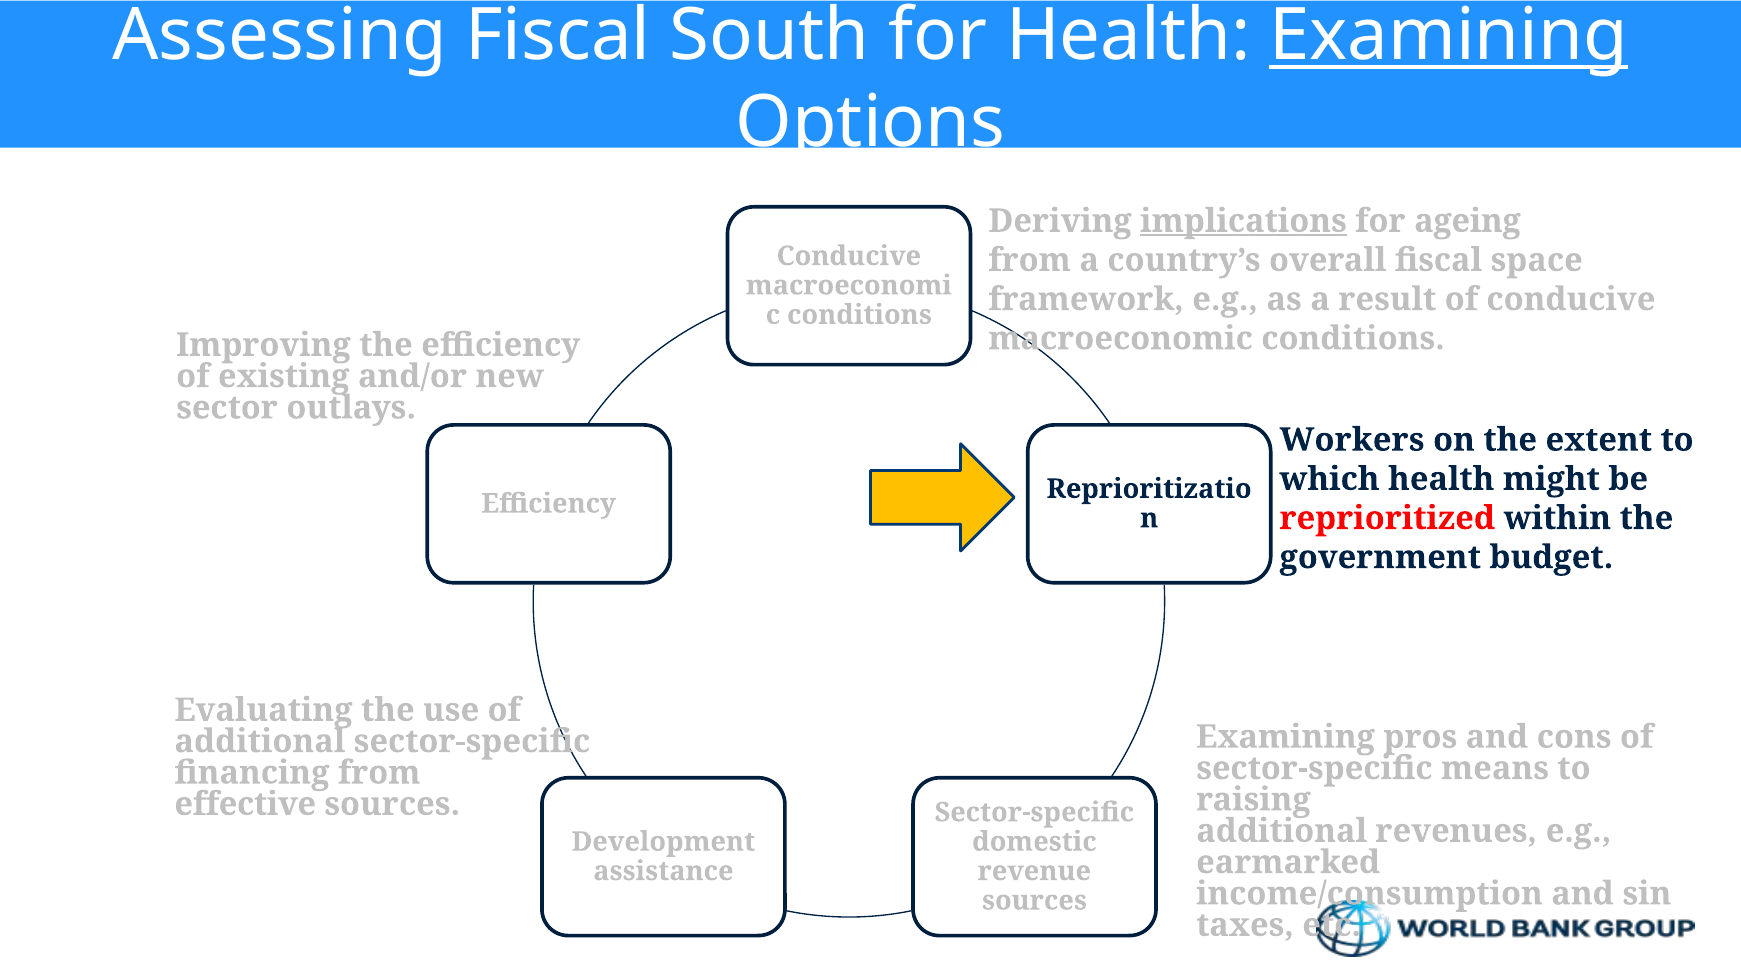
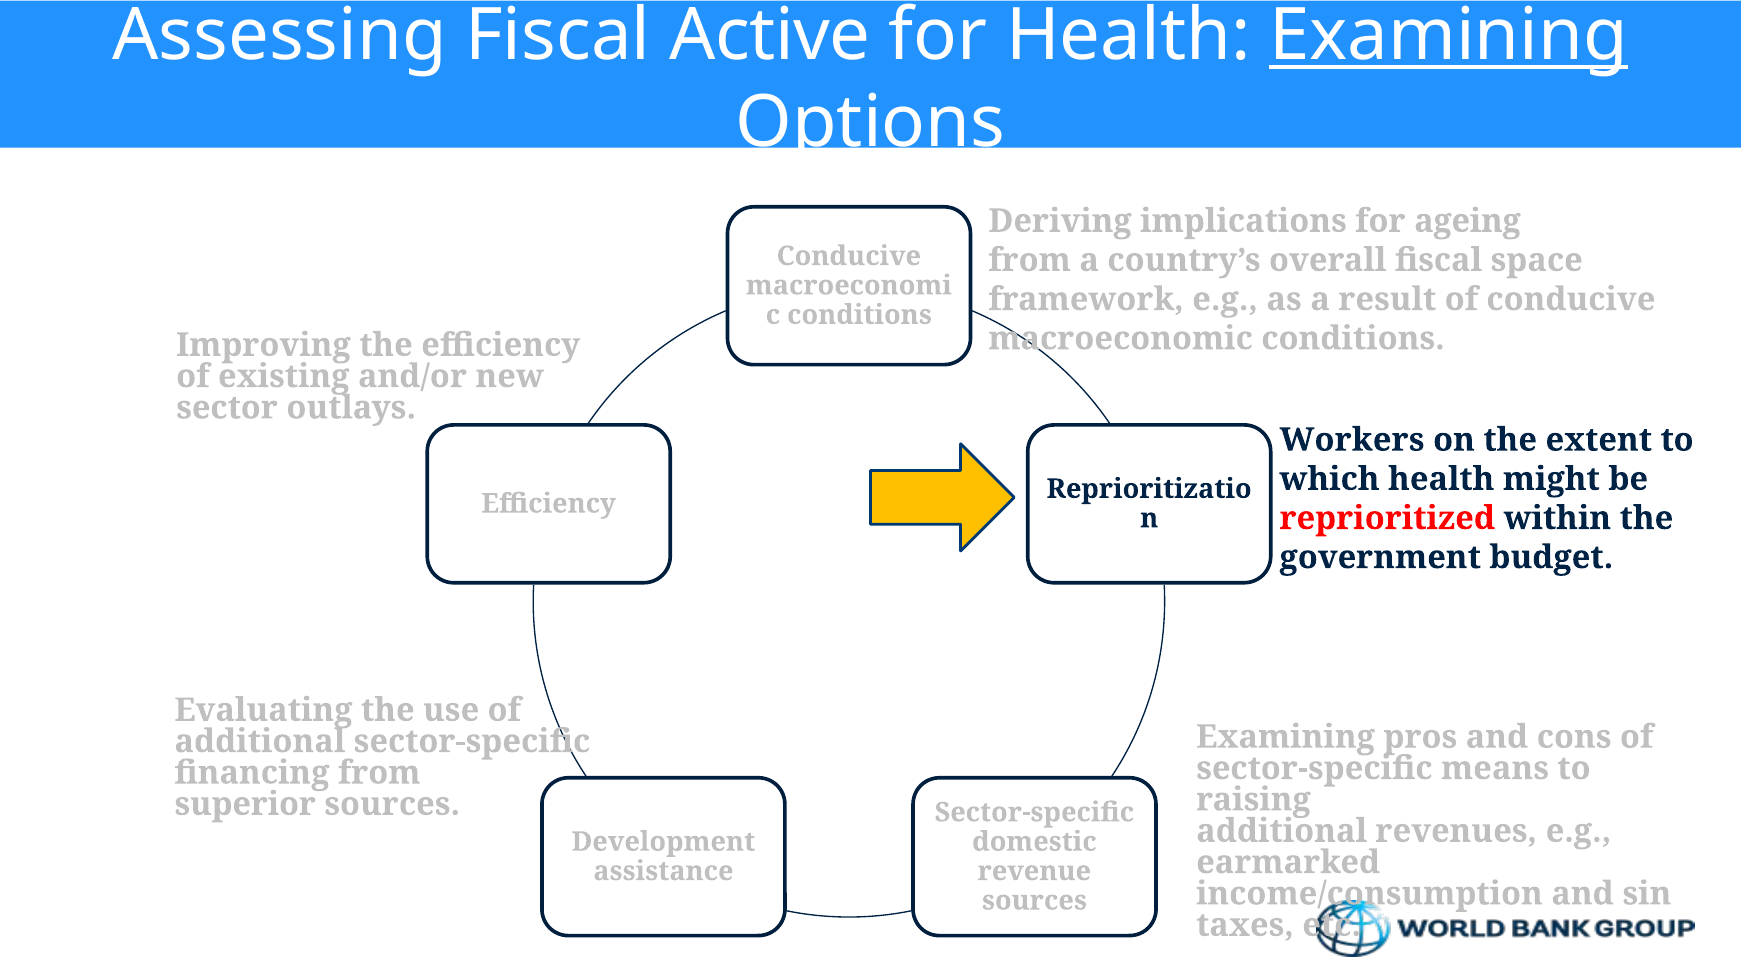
South: South -> Active (770, 36)
implications underline: present -> none (1243, 221)
effective: effective -> superior (245, 804)
